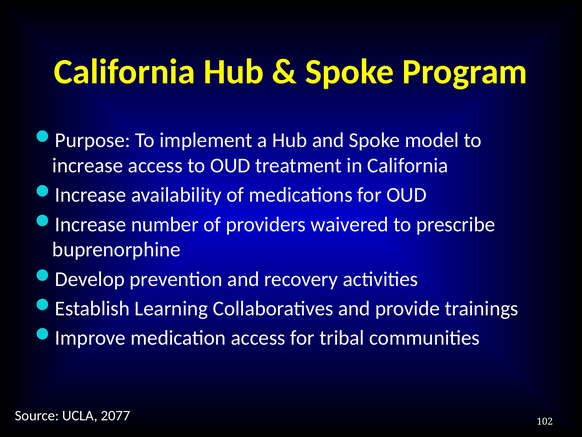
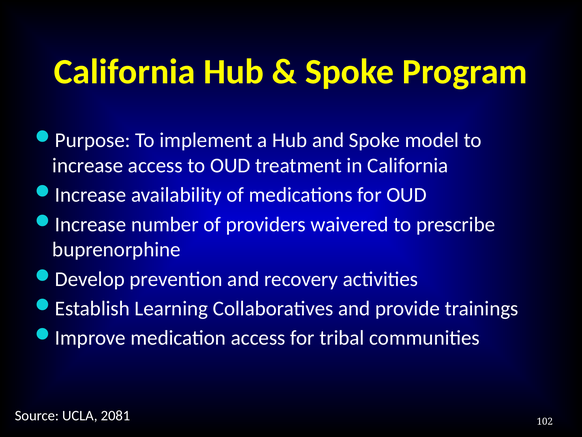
2077: 2077 -> 2081 (115, 415)
